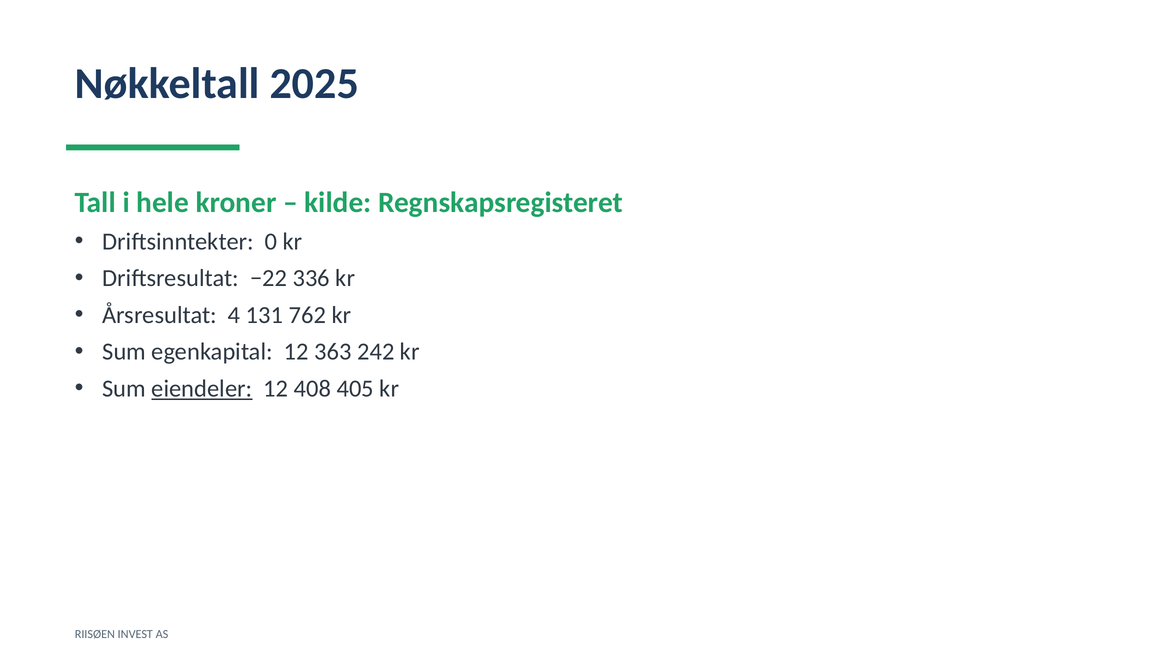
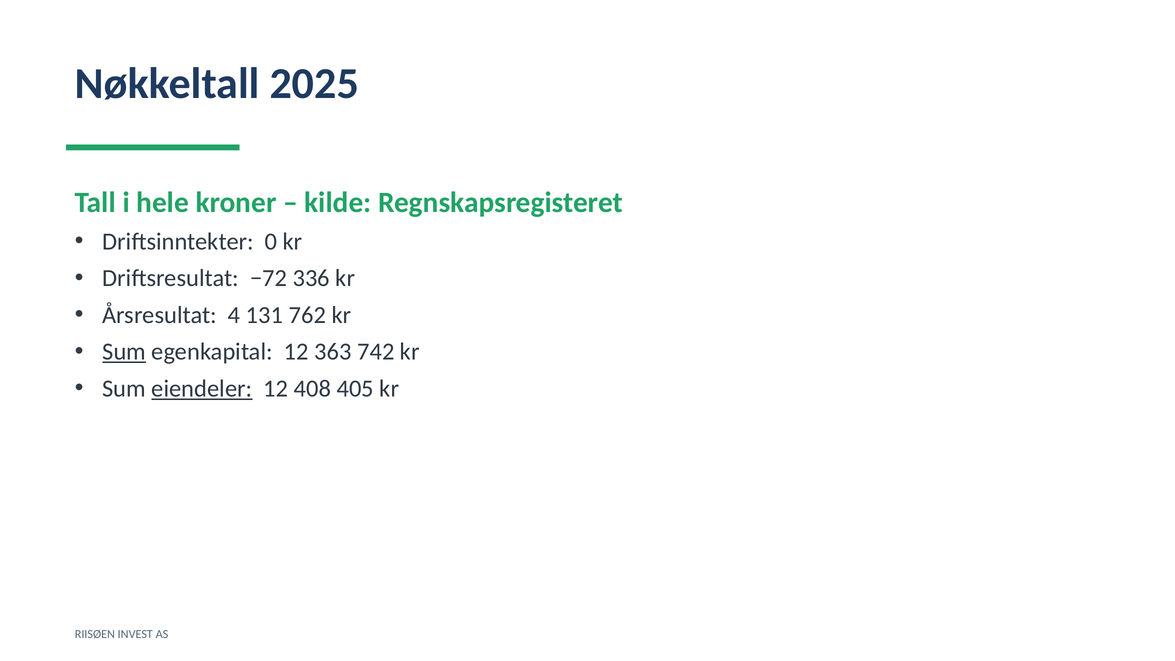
−22: −22 -> −72 (269, 278)
Sum underline: none -> present (124, 352)
242: 242 -> 742 (376, 352)
